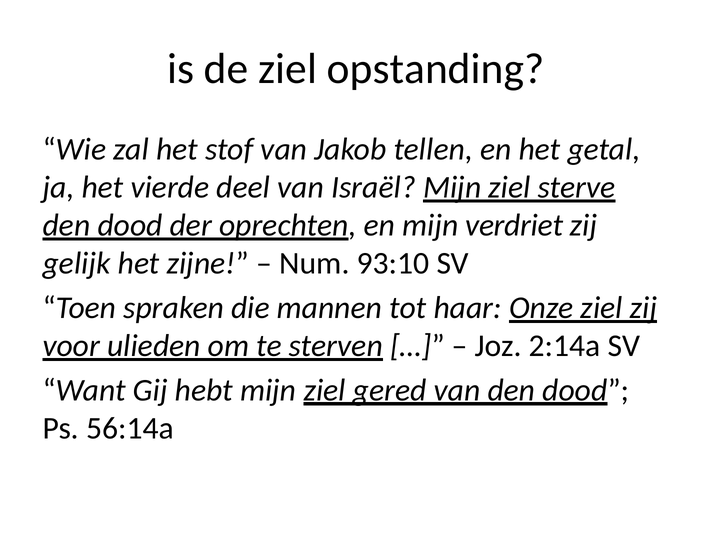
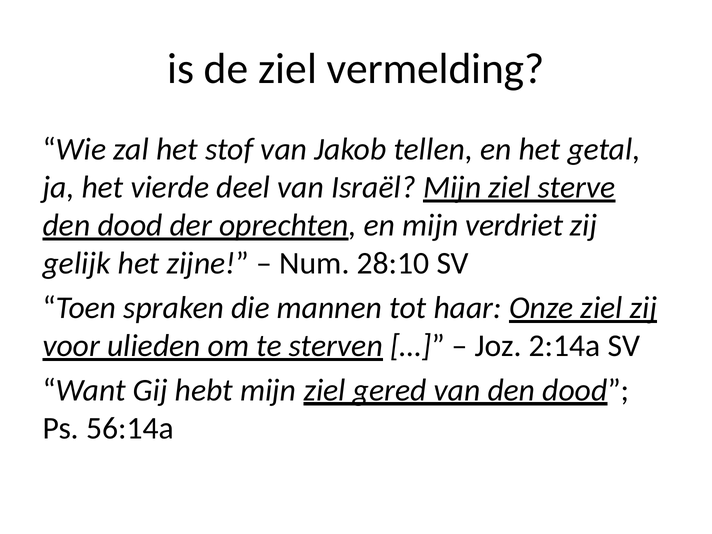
opstanding: opstanding -> vermelding (436, 69)
93:10: 93:10 -> 28:10 (393, 263)
